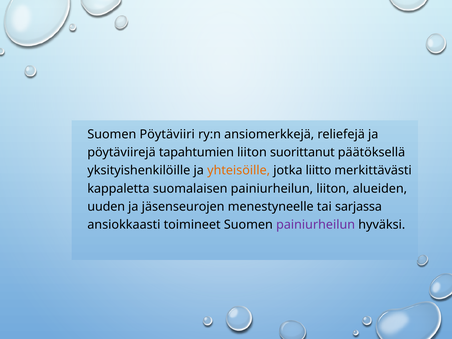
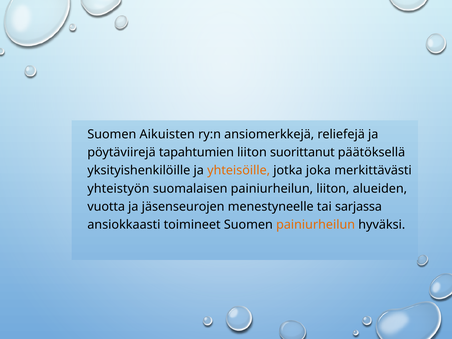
Pöytäviiri: Pöytäviiri -> Aikuisten (167, 134)
liitto: liitto -> joka (318, 170)
kappaletta: kappaletta -> yhteistyön (118, 189)
uuden: uuden -> vuotta (106, 207)
painiurheilun colour: purple -> orange (316, 225)
